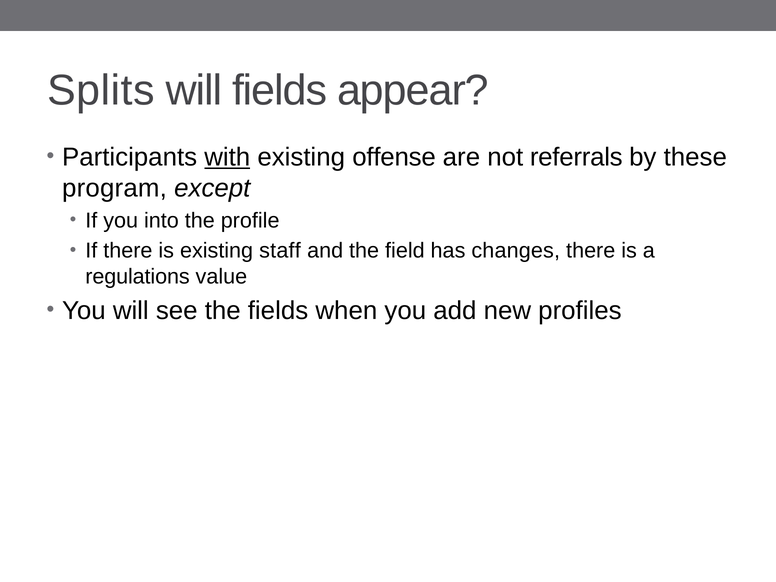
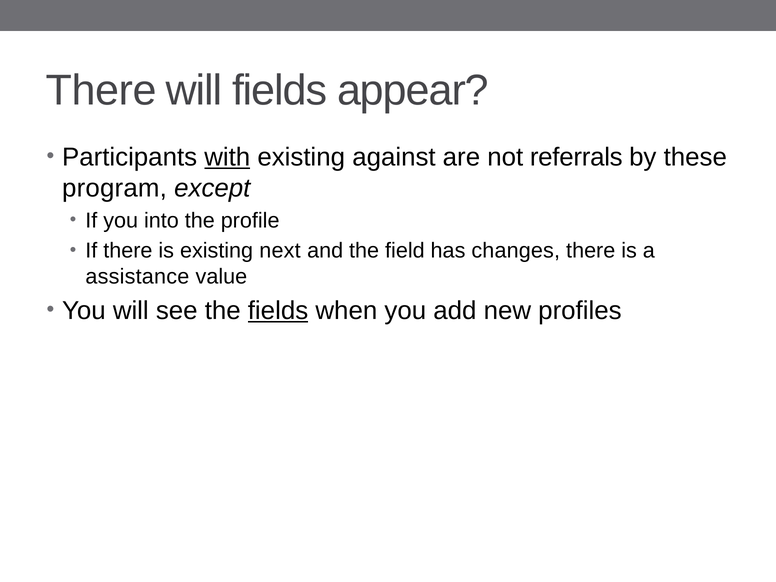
Splits: Splits -> There (101, 90)
offense: offense -> against (394, 157)
staff: staff -> next (280, 251)
regulations: regulations -> assistance (137, 277)
fields underline: none -> present (278, 311)
